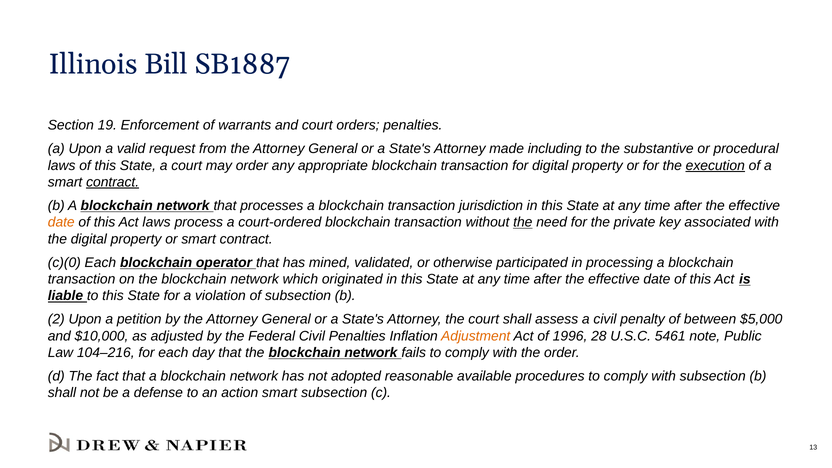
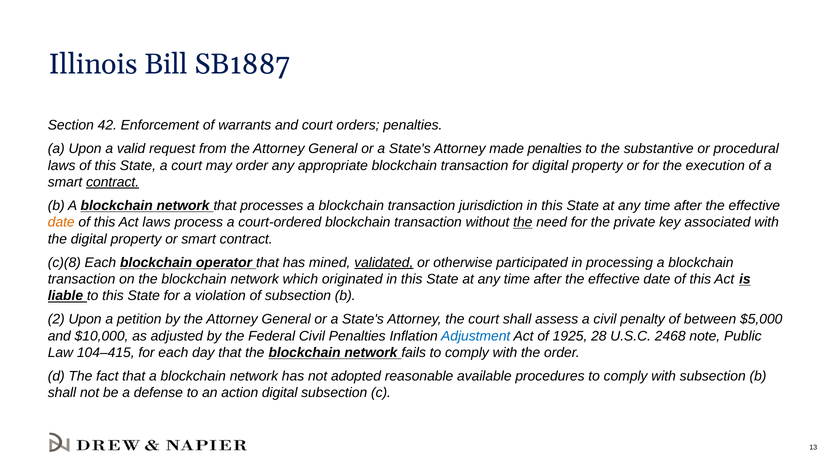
19: 19 -> 42 (107, 125)
made including: including -> penalties (555, 149)
execution underline: present -> none (715, 166)
c)(0: c)(0 -> c)(8 (64, 263)
validated underline: none -> present (384, 263)
Adjustment colour: orange -> blue (476, 336)
1996: 1996 -> 1925 (570, 336)
5461: 5461 -> 2468 (670, 336)
104–216: 104–216 -> 104–415 (106, 353)
action smart: smart -> digital (280, 393)
